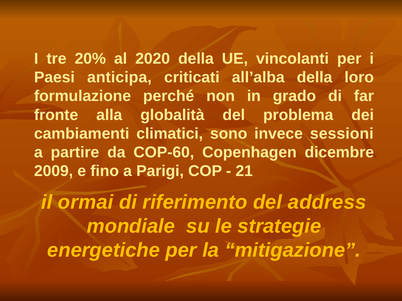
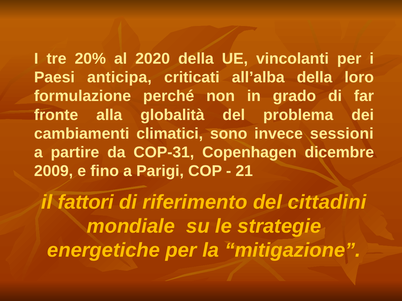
COP-60: COP-60 -> COP-31 (164, 153)
ormai: ormai -> fattori (86, 203)
address: address -> cittadini (327, 203)
